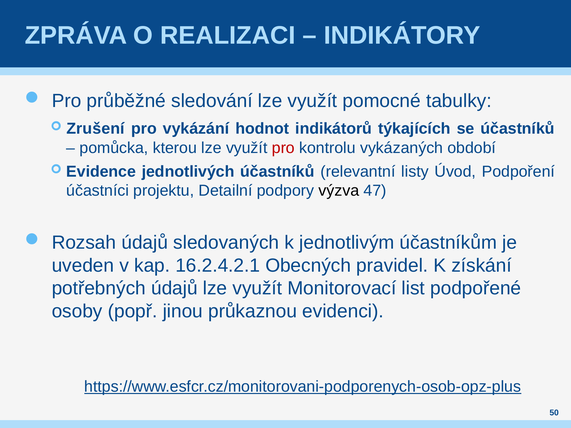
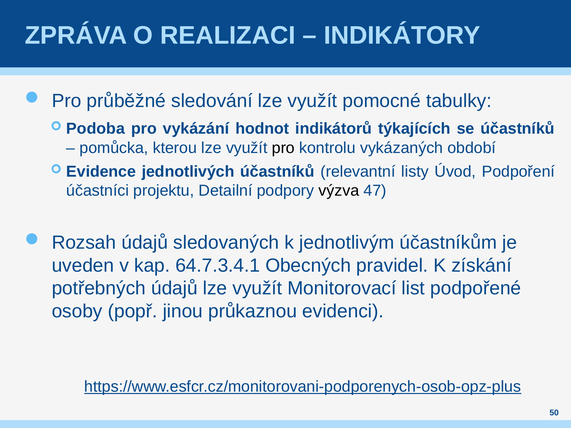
Zrušení: Zrušení -> Podoba (96, 129)
pro colour: red -> black (283, 148)
16.2.4.2.1: 16.2.4.2.1 -> 64.7.3.4.1 (218, 266)
